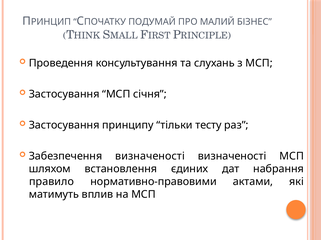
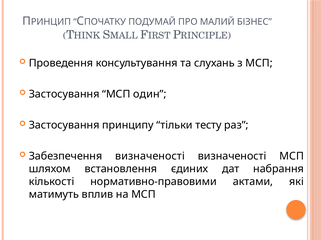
січня: січня -> один (150, 94)
правило: правило -> кількості (52, 182)
